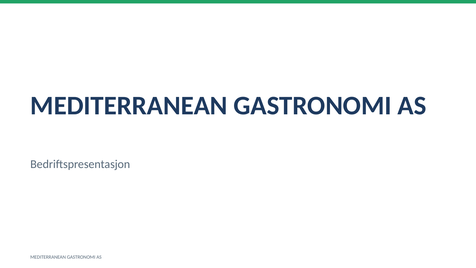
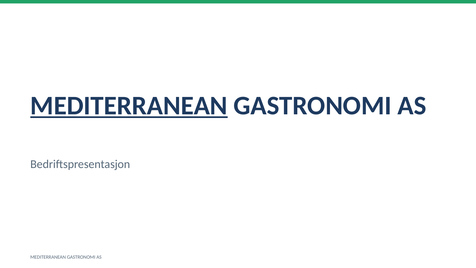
MEDITERRANEAN underline: none -> present (129, 106)
